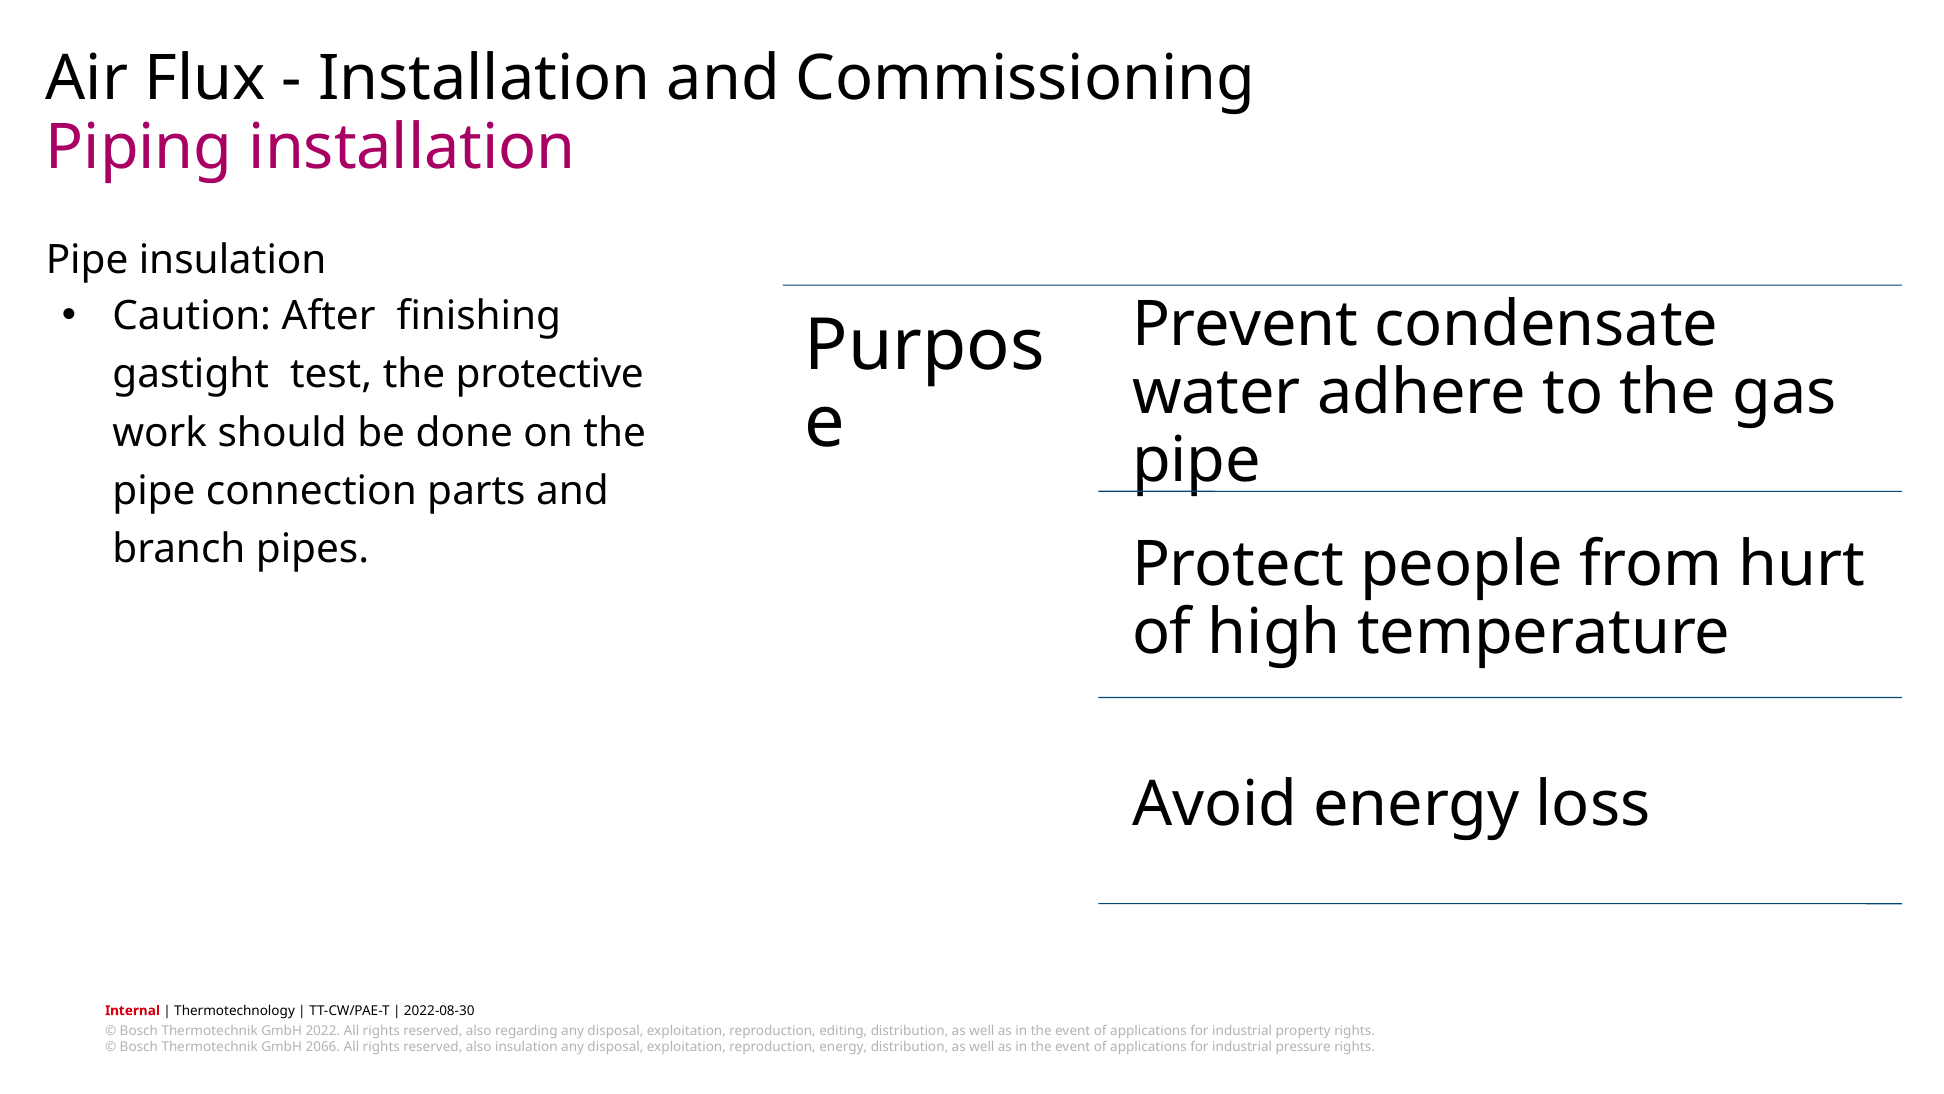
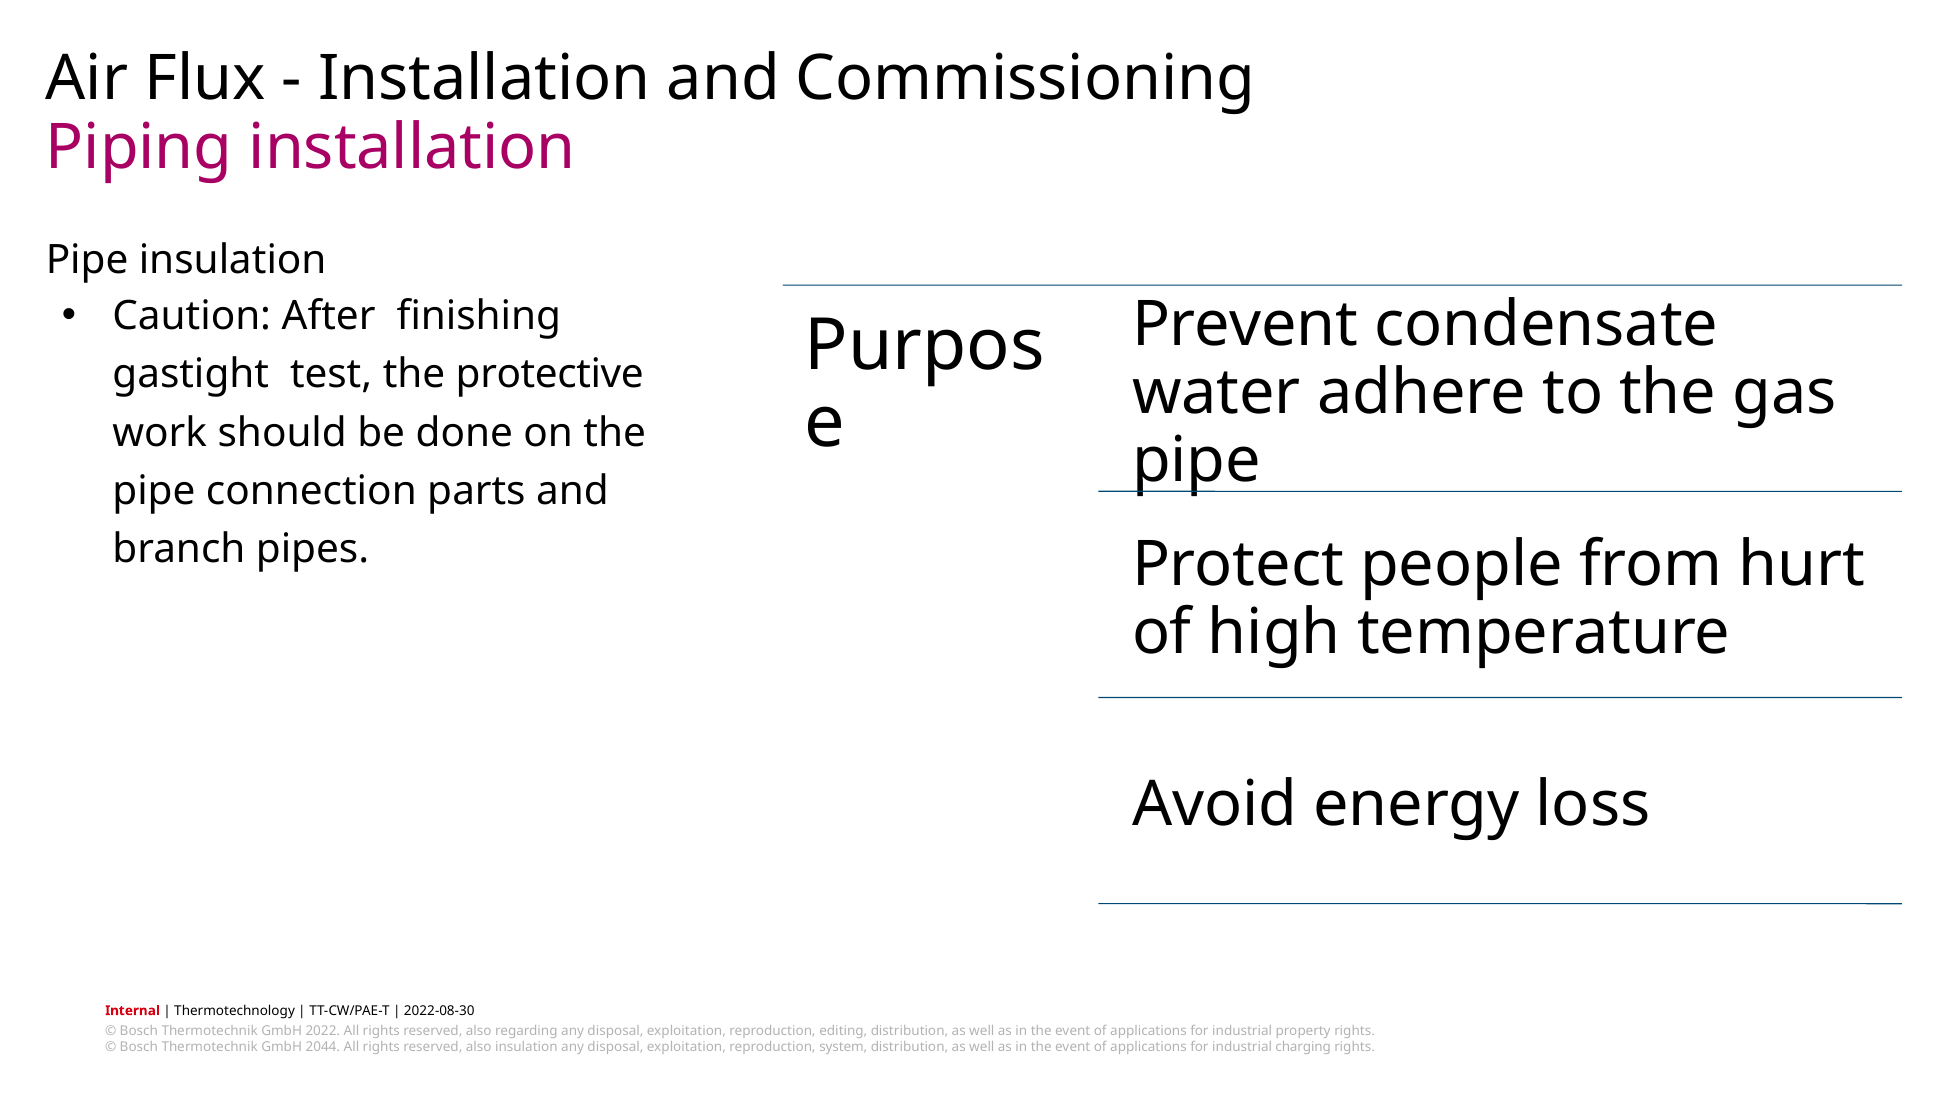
2066: 2066 -> 2044 (323, 1047)
reproduction energy: energy -> system (843, 1047)
pressure: pressure -> charging (1303, 1047)
